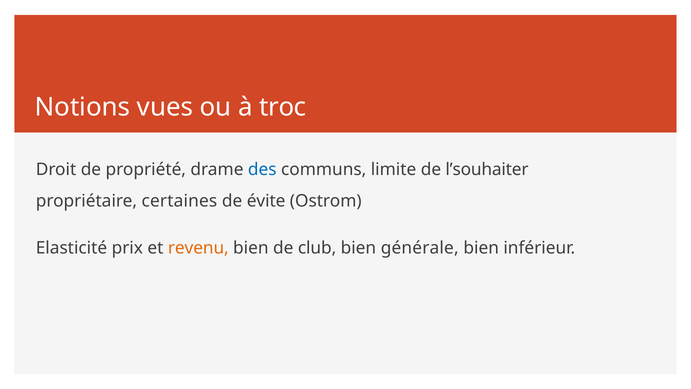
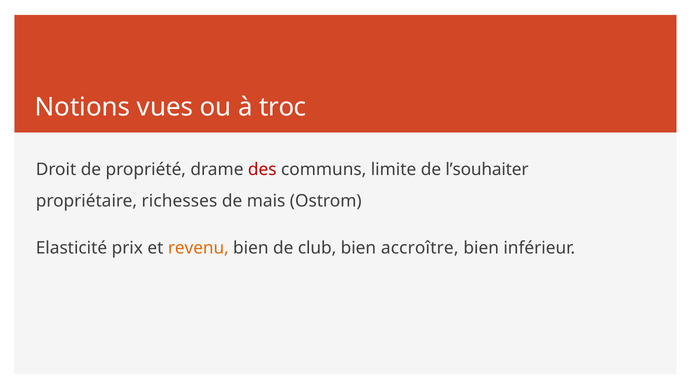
des colour: blue -> red (262, 170)
certaines: certaines -> richesses (179, 201)
évite: évite -> mais (266, 201)
générale: générale -> accroître (420, 248)
